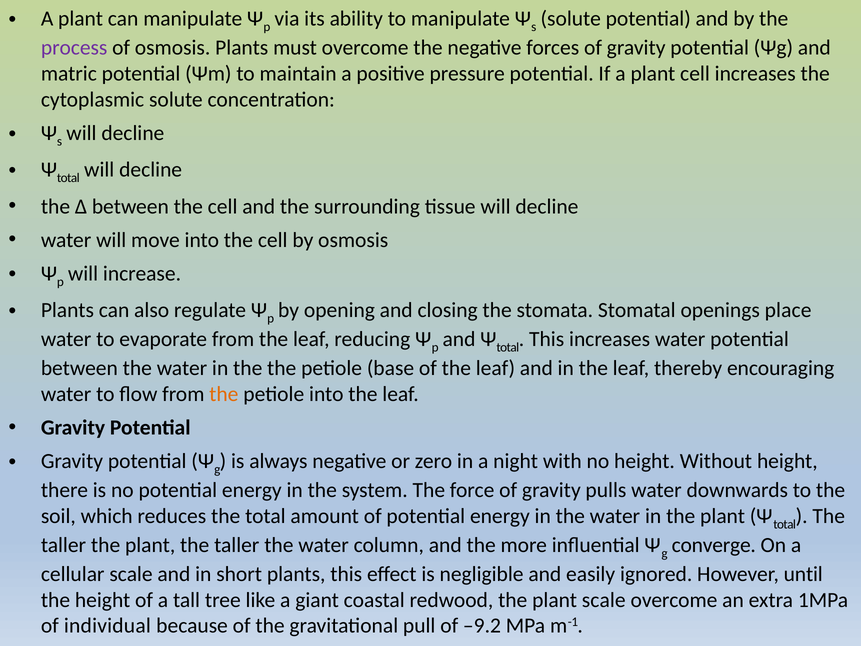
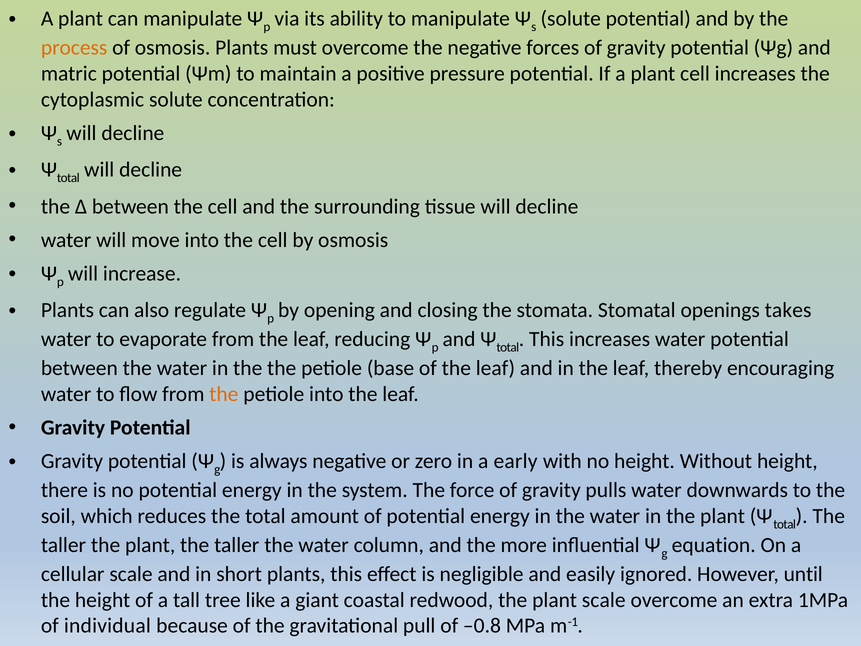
process colour: purple -> orange (74, 48)
place: place -> takes (788, 310)
night: night -> early (516, 461)
converge: converge -> equation (714, 545)
–9.2: –9.2 -> –0.8 (482, 626)
